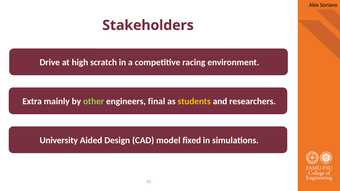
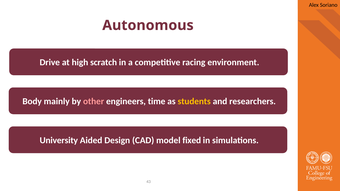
Stakeholders: Stakeholders -> Autonomous (148, 25)
Extra: Extra -> Body (32, 102)
other colour: light green -> pink (94, 102)
final: final -> time (157, 102)
